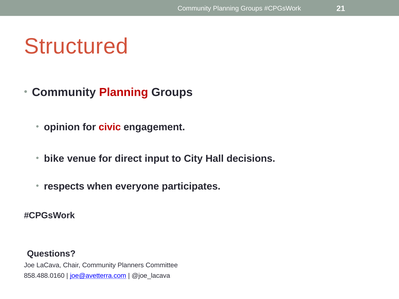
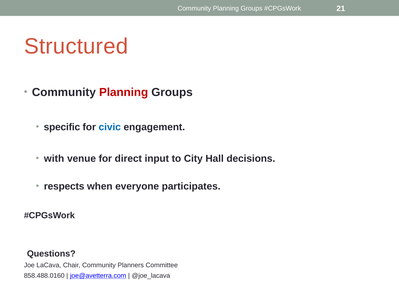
opinion: opinion -> specific (62, 127)
civic colour: red -> blue (110, 127)
bike: bike -> with (54, 159)
